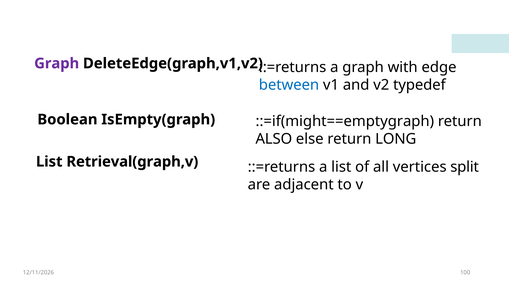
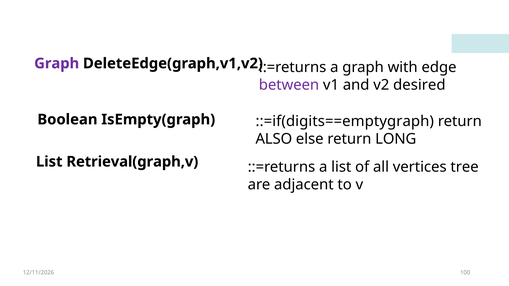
between colour: blue -> purple (289, 85)
typedef: typedef -> desired (419, 85)
::=if(might==emptygraph: ::=if(might==emptygraph -> ::=if(digits==emptygraph (345, 121)
split: split -> tree (465, 167)
